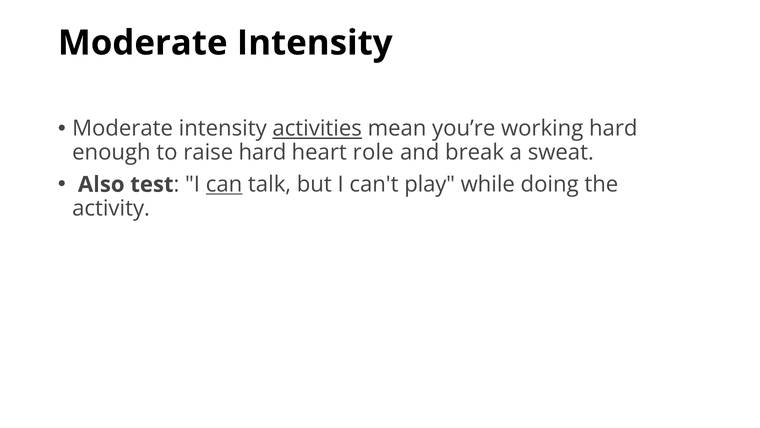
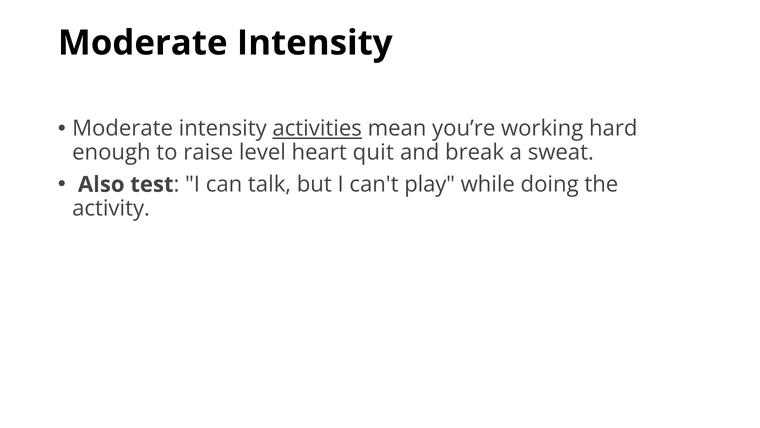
raise hard: hard -> level (262, 152)
role: role -> quit (373, 152)
can underline: present -> none (224, 184)
